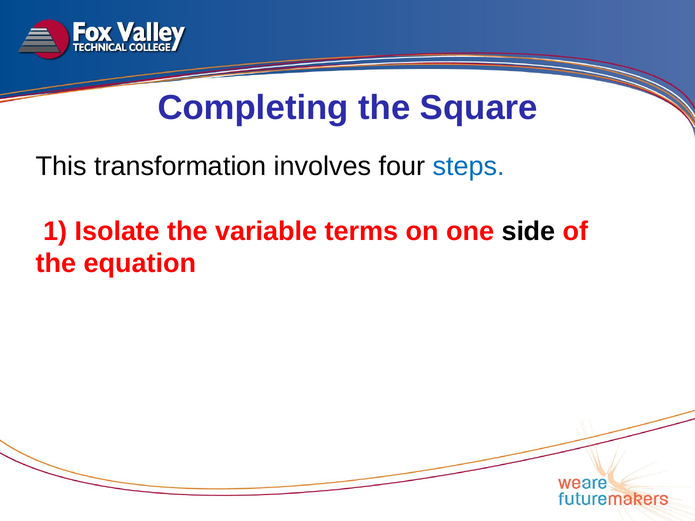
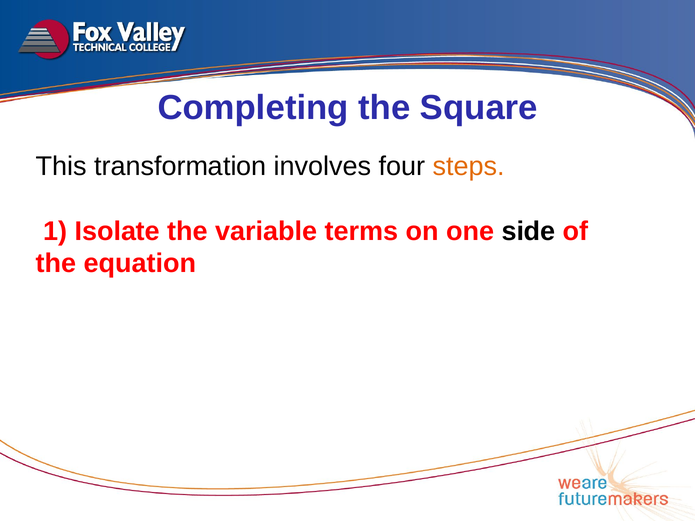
steps colour: blue -> orange (469, 166)
